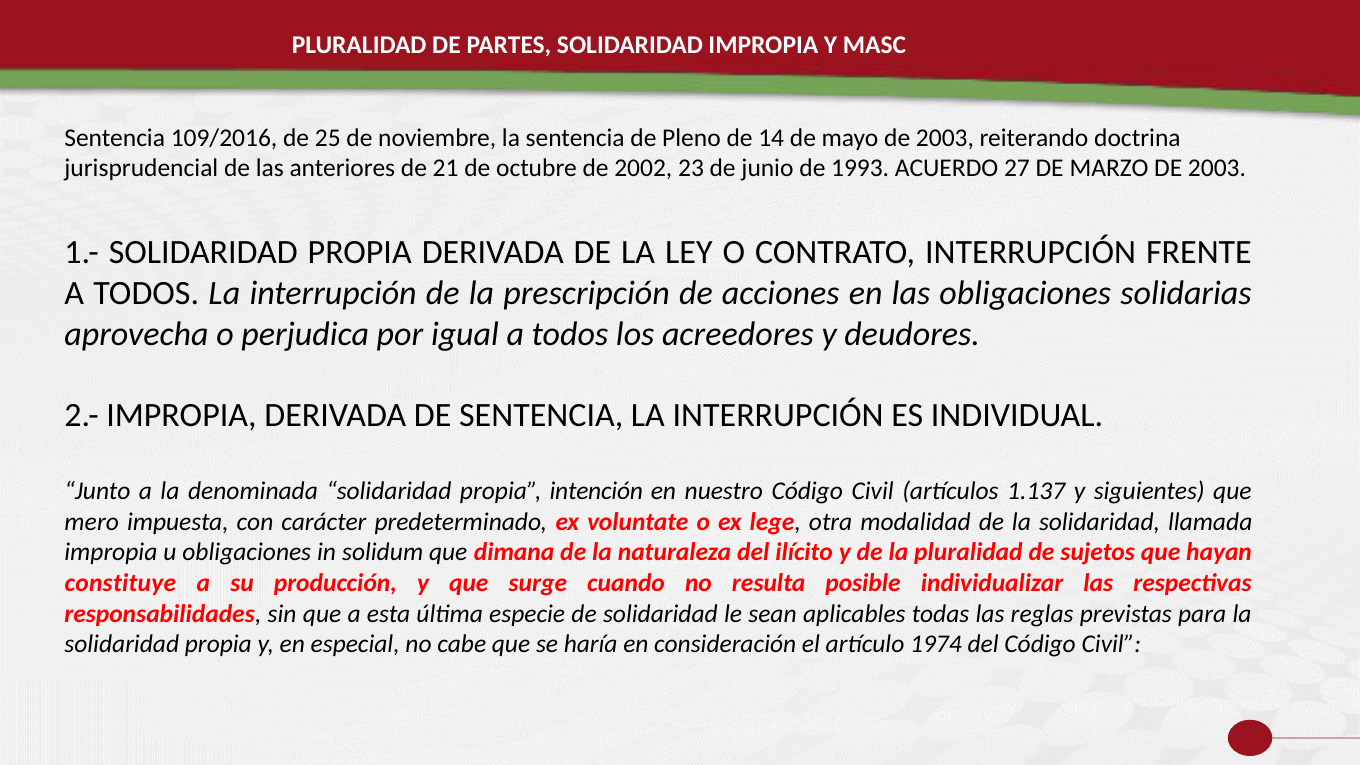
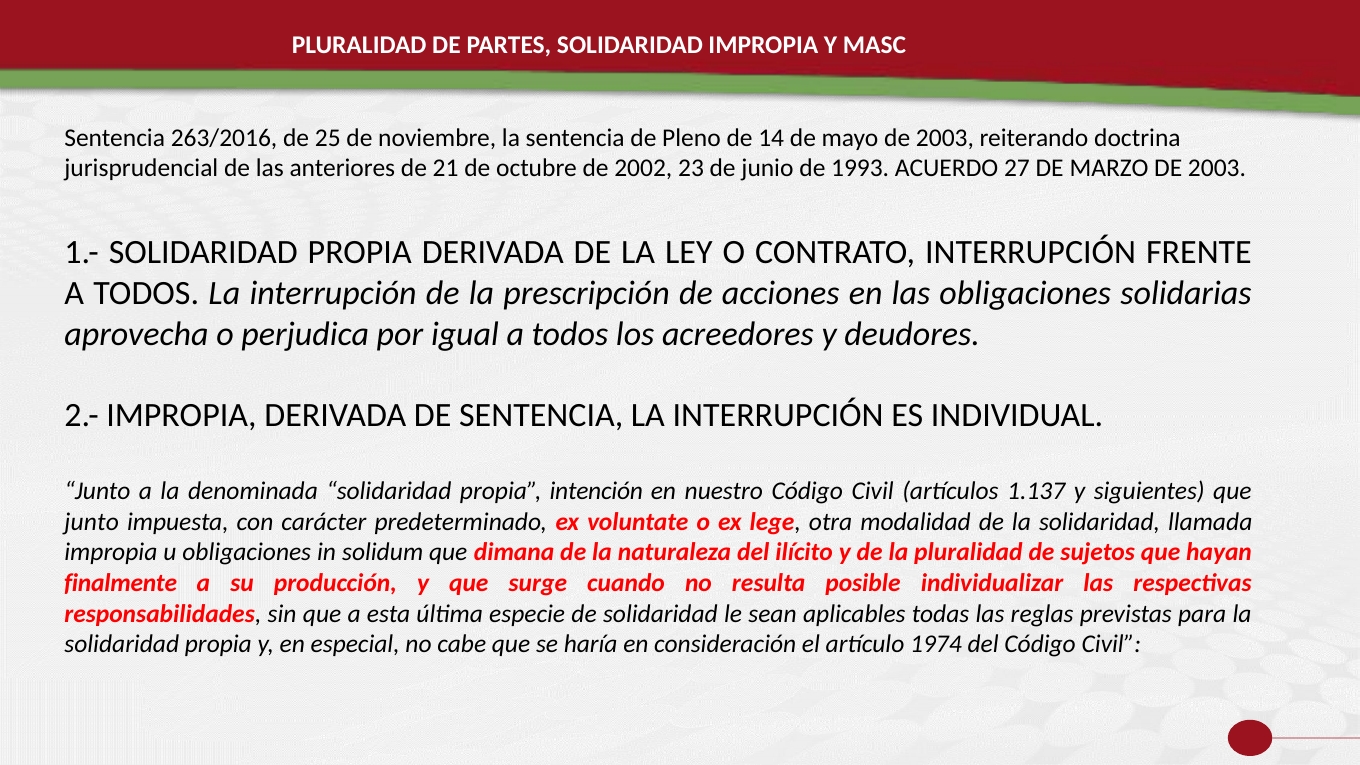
109/2016: 109/2016 -> 263/2016 (224, 138)
mero: mero -> junto (92, 522)
constituye: constituye -> finalmente (121, 583)
